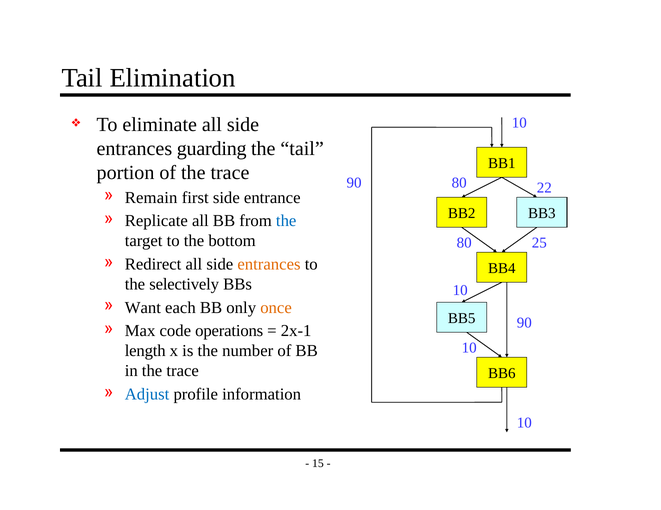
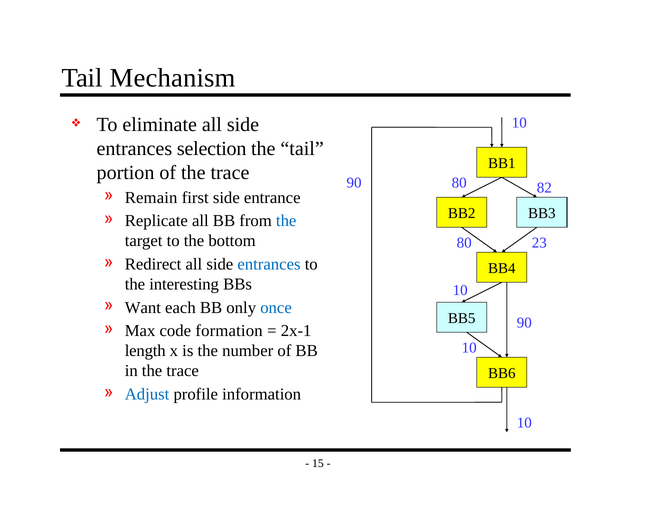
Elimination: Elimination -> Mechanism (173, 78)
guarding: guarding -> selection (212, 149)
22: 22 -> 82 (544, 188)
25: 25 -> 23 (539, 243)
entrances colour: orange -> blue (269, 265)
selectively: selectively -> interesting (184, 285)
once colour: orange -> blue (276, 308)
operations: operations -> formation (229, 331)
